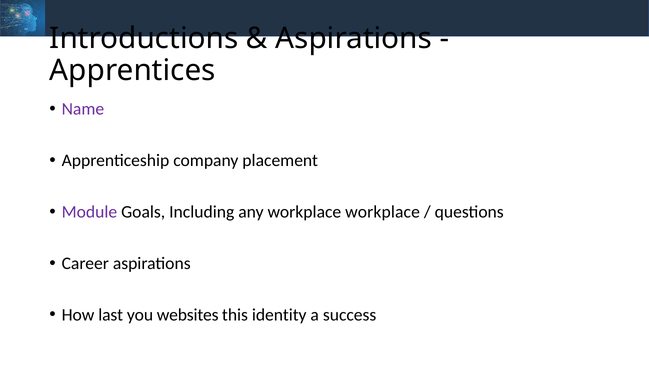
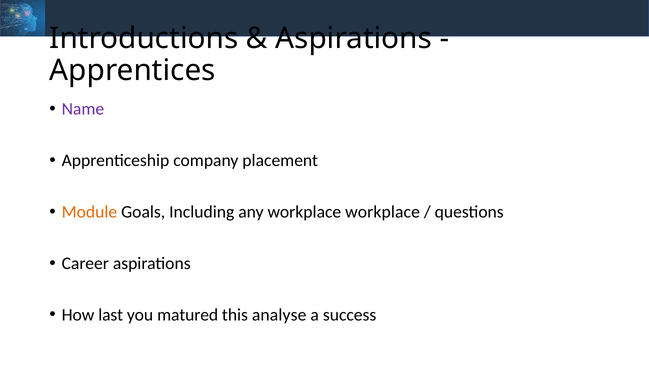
Module colour: purple -> orange (89, 212)
websites: websites -> matured (188, 315)
identity: identity -> analyse (279, 315)
